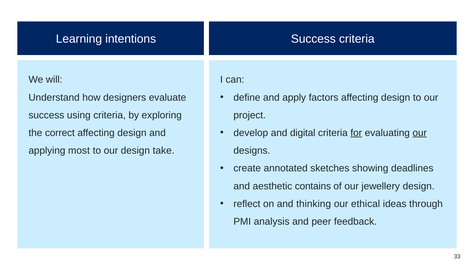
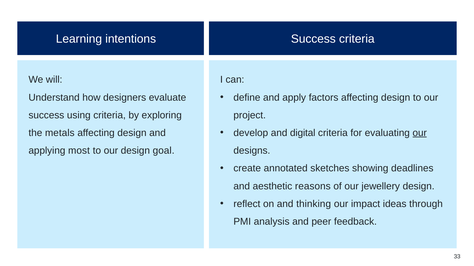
for underline: present -> none (356, 133)
correct: correct -> metals (60, 133)
take: take -> goal (164, 151)
contains: contains -> reasons (313, 187)
ethical: ethical -> impact (366, 204)
